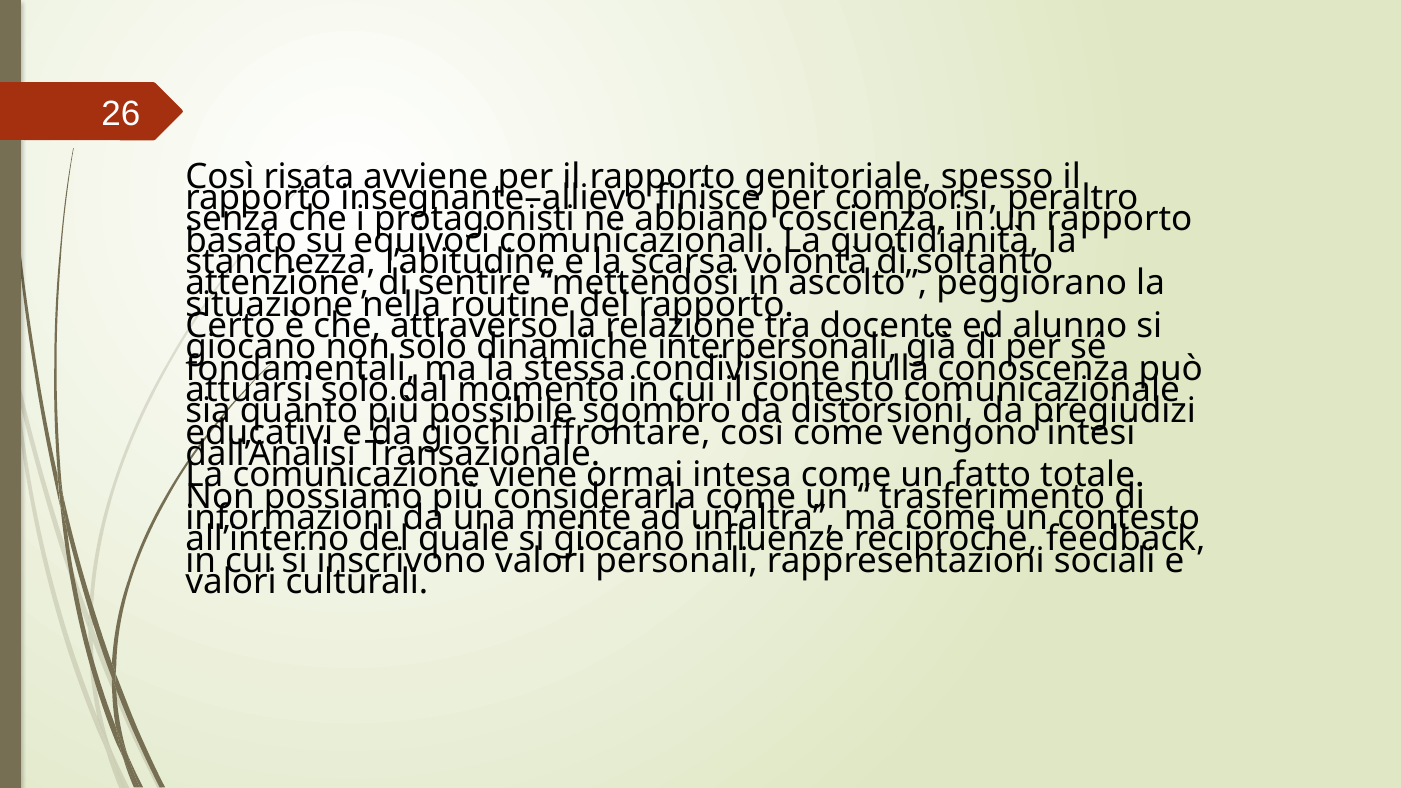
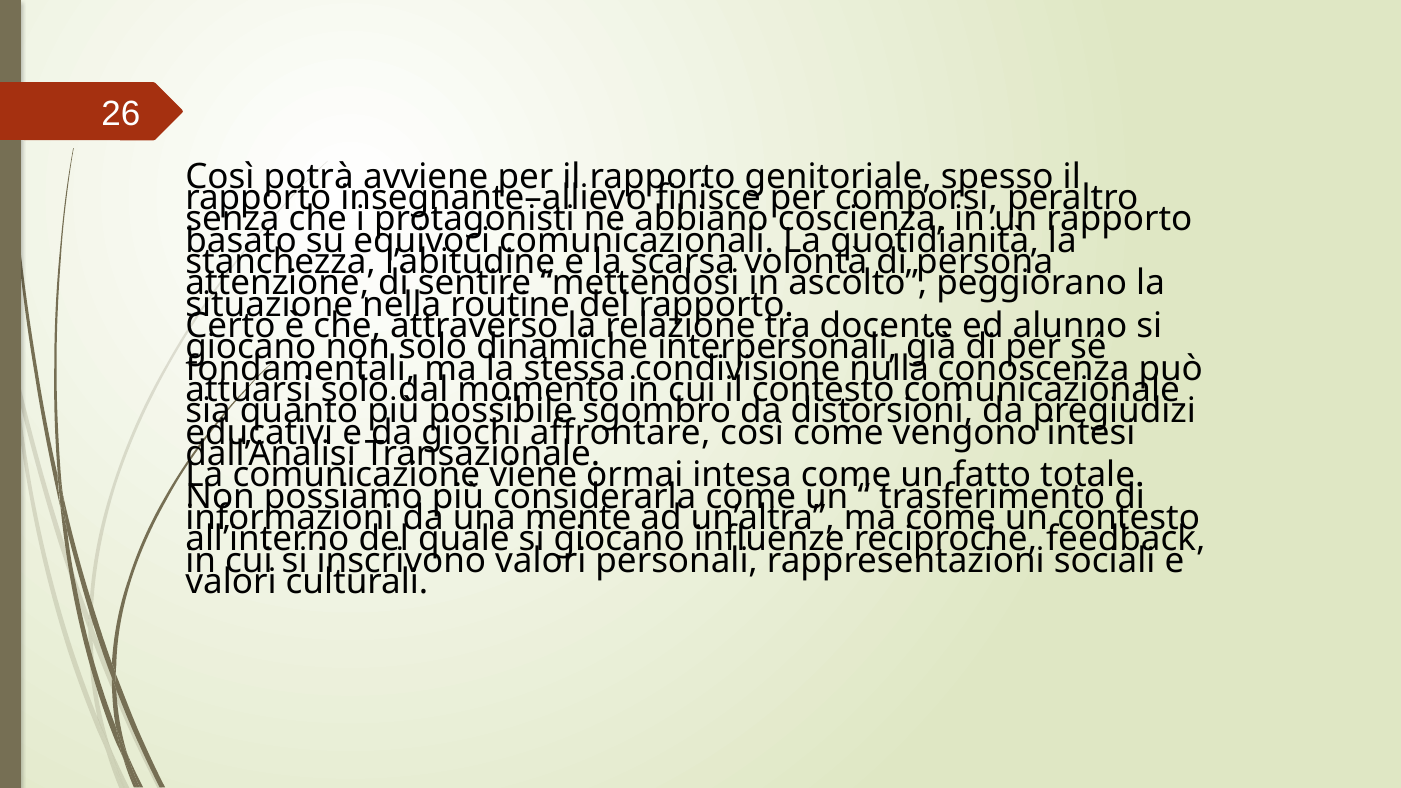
risata: risata -> potrà (309, 177)
soltanto: soltanto -> persona (985, 262)
